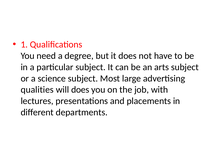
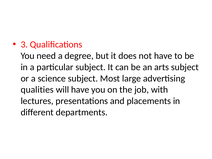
1: 1 -> 3 (24, 44)
will does: does -> have (80, 90)
